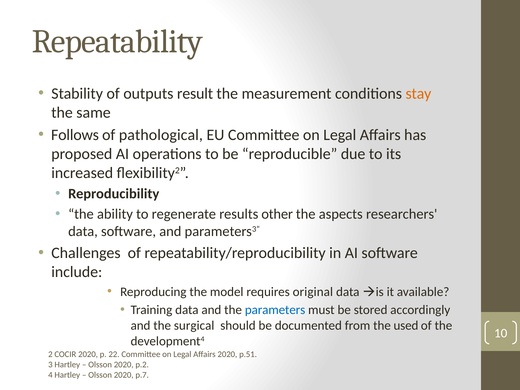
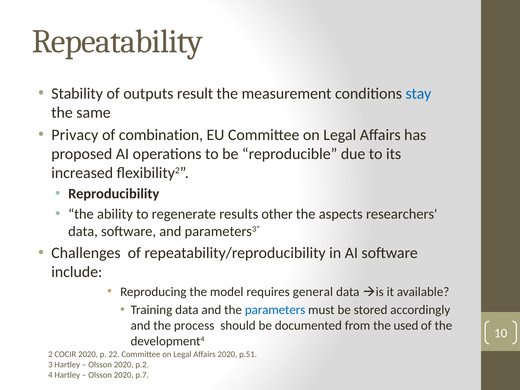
stay colour: orange -> blue (418, 94)
Follows: Follows -> Privacy (75, 135)
pathological: pathological -> combination (161, 135)
original: original -> general (313, 292)
surgical: surgical -> process (194, 326)
